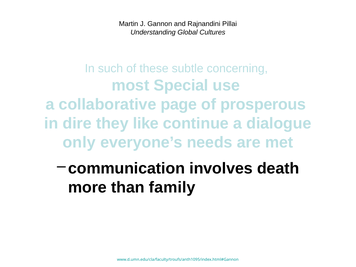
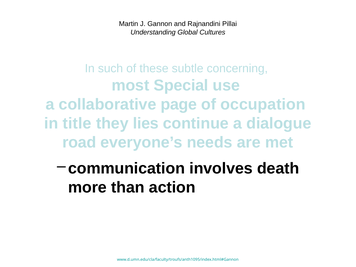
prosperous: prosperous -> occupation (263, 104)
dire: dire -> title (77, 123)
like: like -> lies (146, 123)
only: only -> road (79, 142)
family: family -> action (172, 187)
